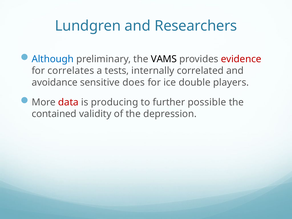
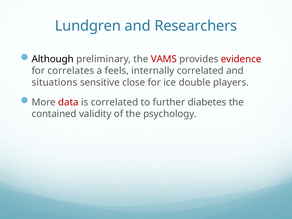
Although colour: blue -> black (53, 59)
VAMS colour: black -> red (164, 59)
tests: tests -> feels (117, 71)
avoidance: avoidance -> situations (55, 82)
does: does -> close (134, 82)
is producing: producing -> correlated (115, 102)
possible: possible -> diabetes (207, 102)
depression: depression -> psychology (170, 114)
